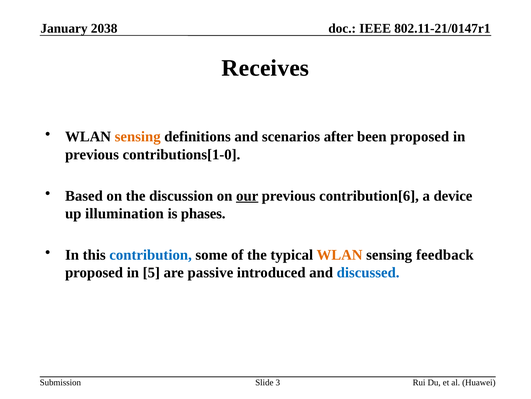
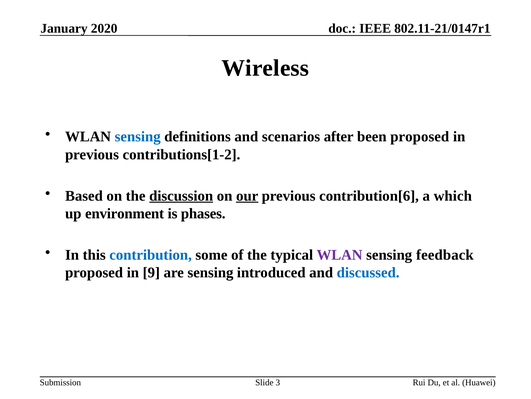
2038: 2038 -> 2020 (104, 28)
Receives: Receives -> Wireless (265, 68)
sensing colour: orange -> blue (138, 136)
contributions[1-0: contributions[1-0 -> contributions[1-2 (181, 154)
discussion underline: none -> present (181, 195)
device: device -> which (453, 195)
illumination: illumination -> environment (125, 213)
WLAN colour: orange -> purple (340, 255)
5: 5 -> 9 (151, 272)
are passive: passive -> sensing (210, 272)
